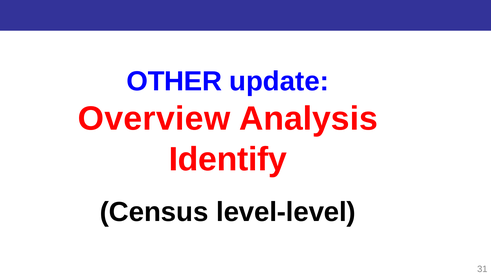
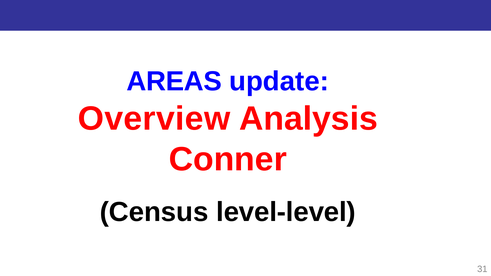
OTHER: OTHER -> AREAS (174, 82)
Identify: Identify -> Conner (228, 159)
